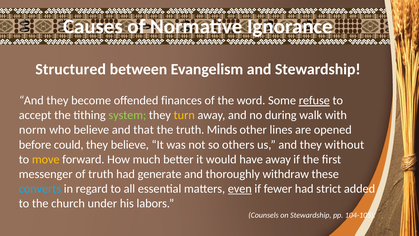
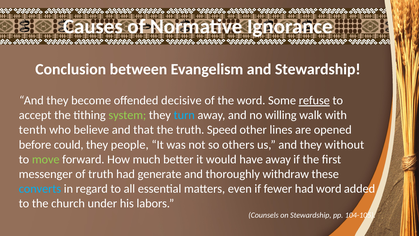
Structured: Structured -> Conclusion (71, 69)
finances: finances -> decisive (181, 100)
turn colour: yellow -> light blue (184, 115)
during: during -> willing (281, 115)
norm: norm -> tenth (33, 130)
Minds: Minds -> Speed (222, 130)
they believe: believe -> people (130, 144)
move colour: yellow -> light green (46, 159)
even underline: present -> none (240, 188)
had strict: strict -> word (329, 188)
